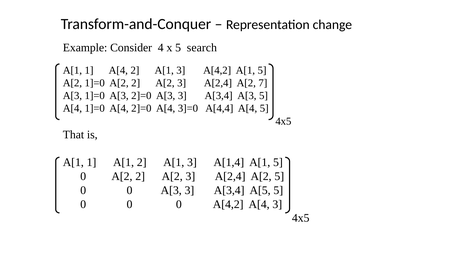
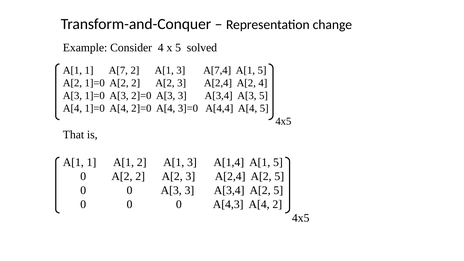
search: search -> solved (202, 48)
1 A[4: A[4 -> A[7 (118, 70)
3 A[4,2: A[4,2 -> A[7,4 (217, 70)
A[2 7: 7 -> 4 (263, 83)
A[3,4 A[5: A[5 -> A[2 (260, 190)
0 A[4,2: A[4,2 -> A[4,3 (228, 204)
A[4 3: 3 -> 2 (277, 204)
